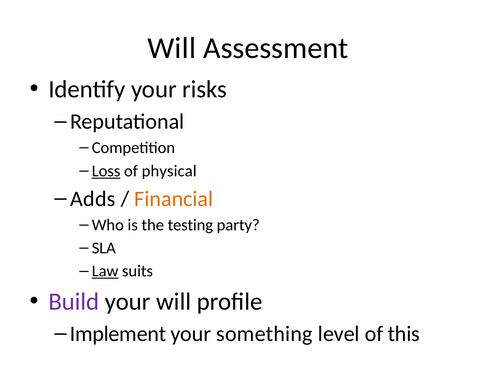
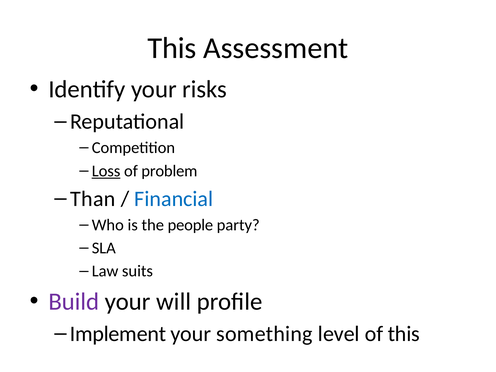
Will: Will -> This (172, 48)
physical: physical -> problem (169, 171)
Adds: Adds -> Than (93, 199)
Financial colour: orange -> blue (174, 199)
testing: testing -> people (190, 225)
Law underline: present -> none (105, 271)
